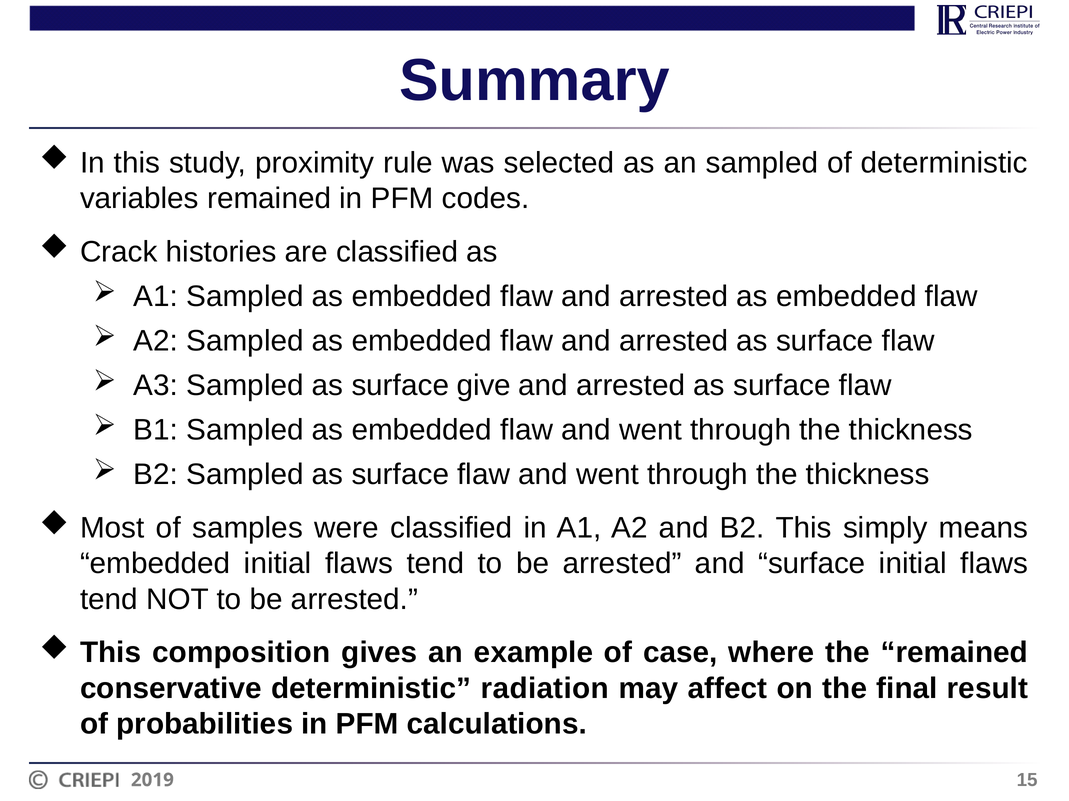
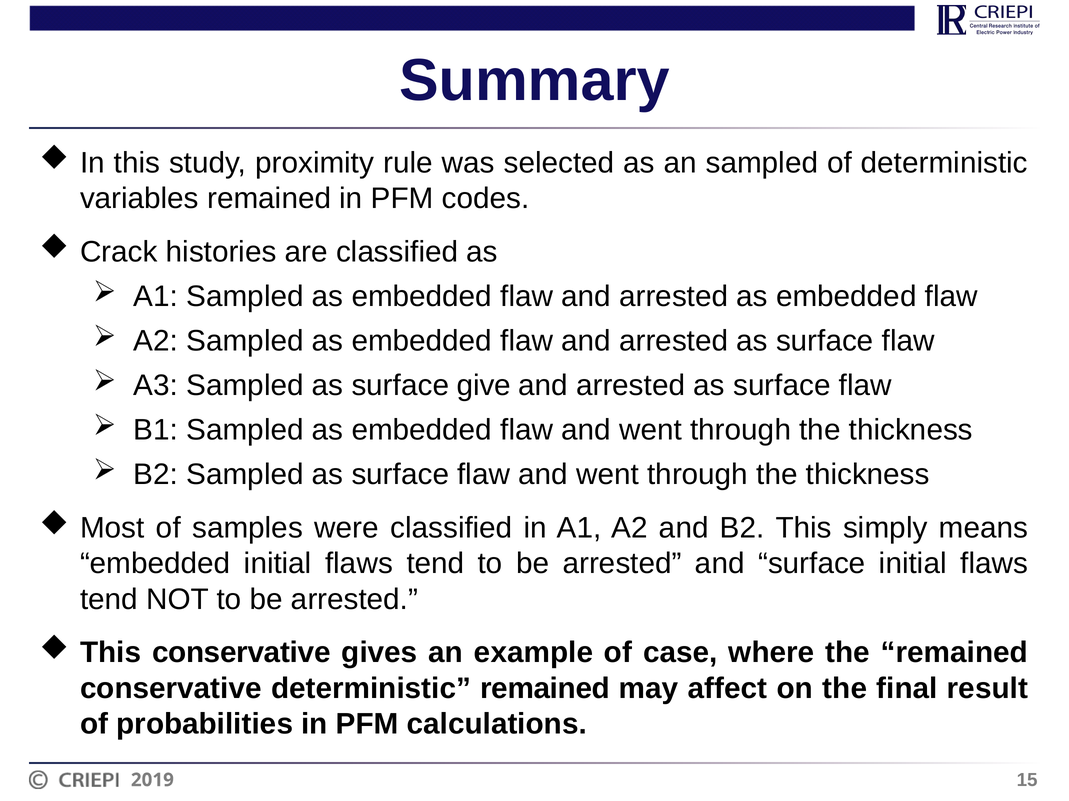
This composition: composition -> conservative (241, 653)
deterministic radiation: radiation -> remained (545, 689)
